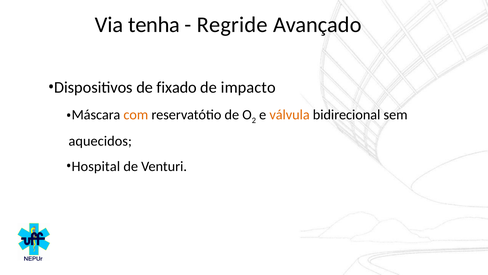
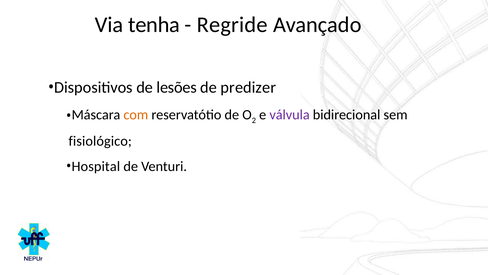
fixado: fixado -> lesões (177, 87)
impacto: impacto -> predizer (248, 87)
válvula colour: orange -> purple (290, 115)
aquecidos: aquecidos -> fisiológico (100, 141)
